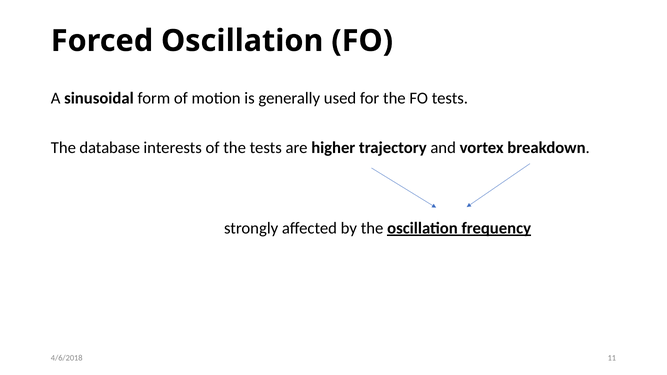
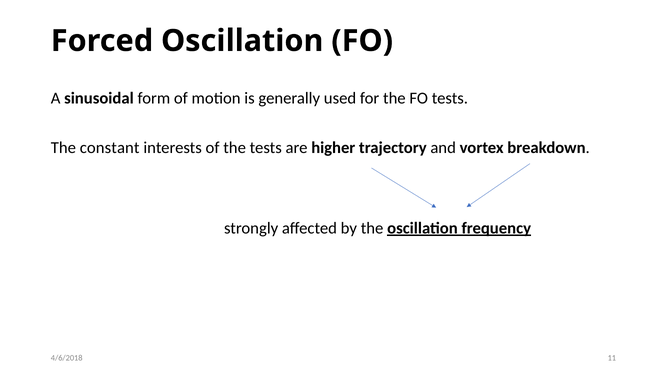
database: database -> constant (110, 148)
